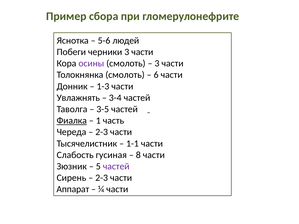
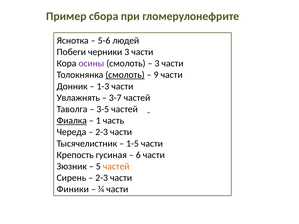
смолоть underline: none -> present (125, 75)
6: 6 -> 9 (156, 75)
3-4: 3-4 -> 3-7 (115, 98)
1-1: 1-1 -> 1-5 (132, 144)
Слабость: Слабость -> Крепость (75, 155)
8: 8 -> 6 (138, 155)
частей colour: purple -> orange (116, 167)
Аппарат: Аппарат -> Финики (73, 189)
